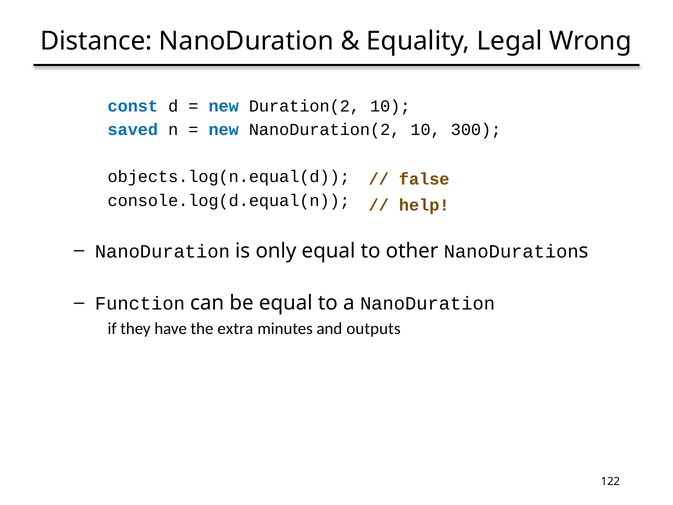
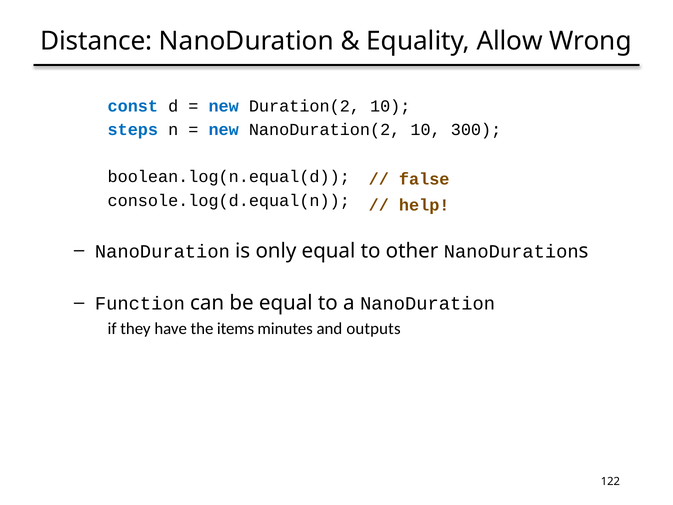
Legal: Legal -> Allow (510, 41)
saved: saved -> steps (133, 130)
objects.log(n.equal(d: objects.log(n.equal(d -> boolean.log(n.equal(d (229, 177)
extra: extra -> items (236, 329)
